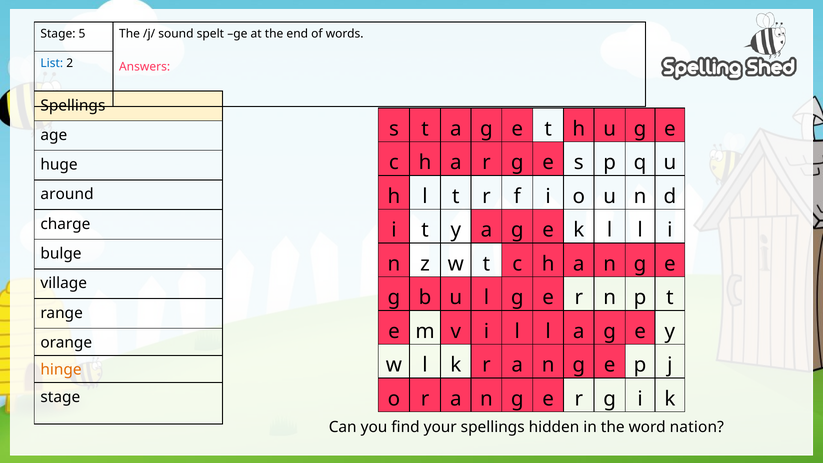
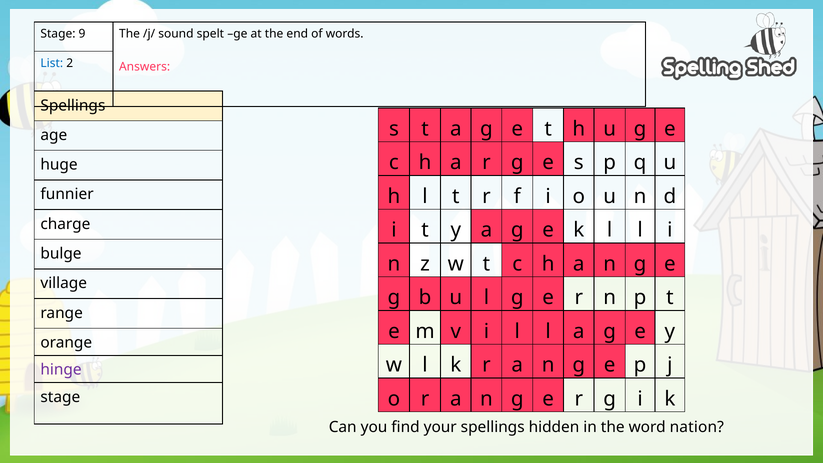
5: 5 -> 9 (82, 34)
around: around -> funnier (67, 194)
hinge colour: orange -> purple (61, 370)
